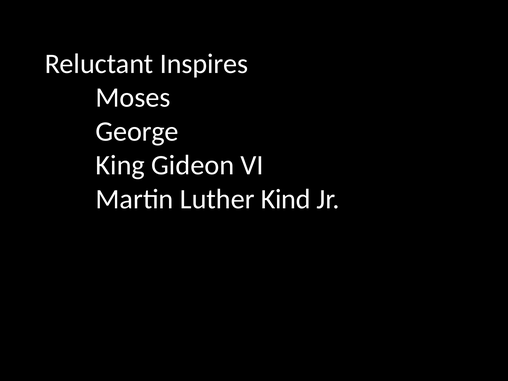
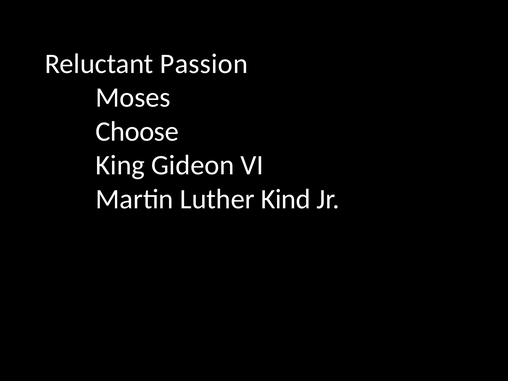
Inspires: Inspires -> Passion (204, 64)
George: George -> Choose (137, 131)
